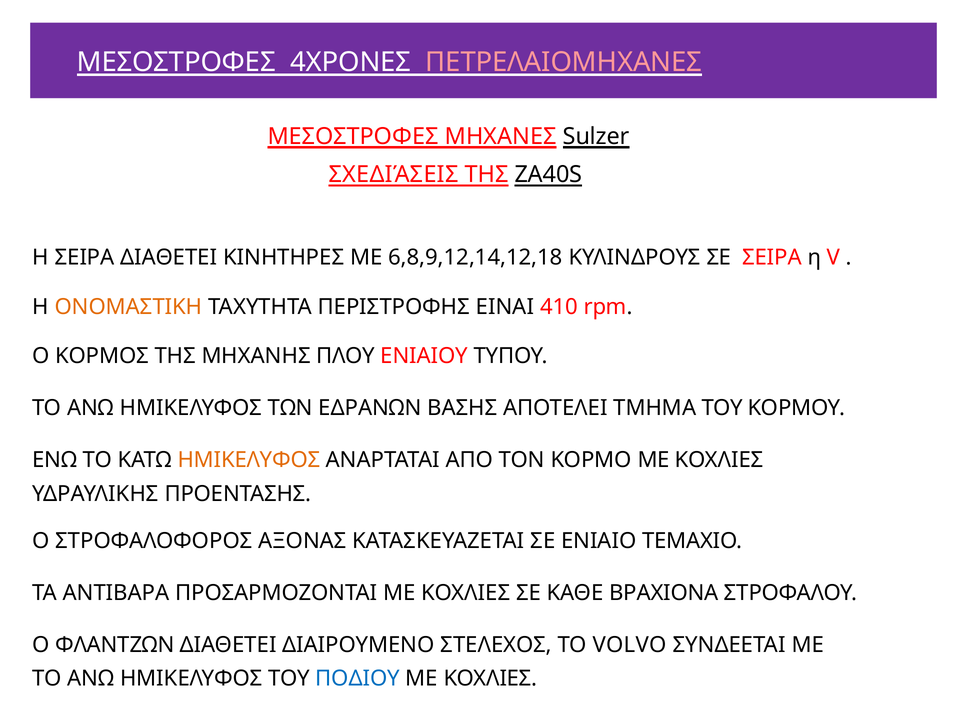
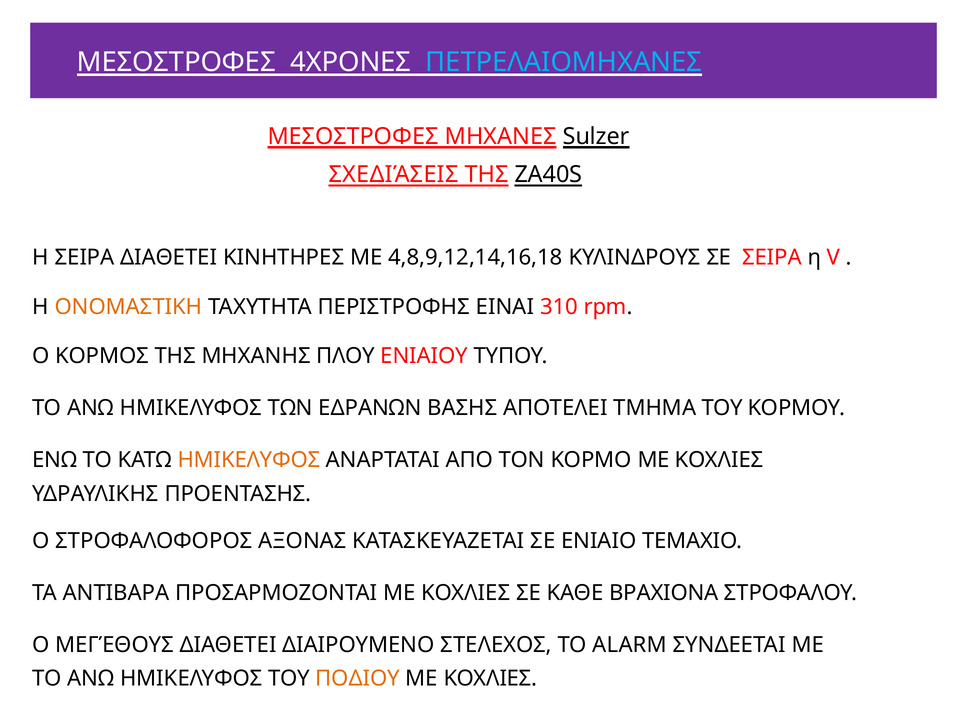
ΠΕΤΡΕΛΑΙΟΜΗΧΑΝΕΣ colour: pink -> light blue (564, 62)
6,8,9,12,14,12,18: 6,8,9,12,14,12,18 -> 4,8,9,12,14,16,18 (475, 257)
410: 410 -> 310 (559, 307)
ΦΛΑΝΤΖΩΝ: ΦΛΑΝΤΖΩΝ -> ΜΕΓΈΘΟΥΣ (115, 645)
VOLVO: VOLVO -> ALARM (630, 645)
ΠΟΔΙΟΥ colour: blue -> orange (358, 679)
